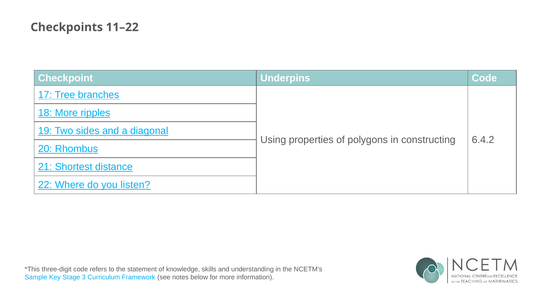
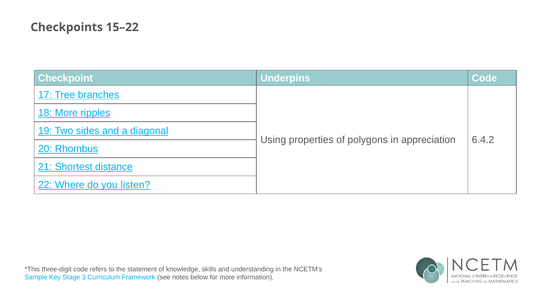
11–22: 11–22 -> 15–22 (122, 27)
constructing: constructing -> appreciation (428, 140)
